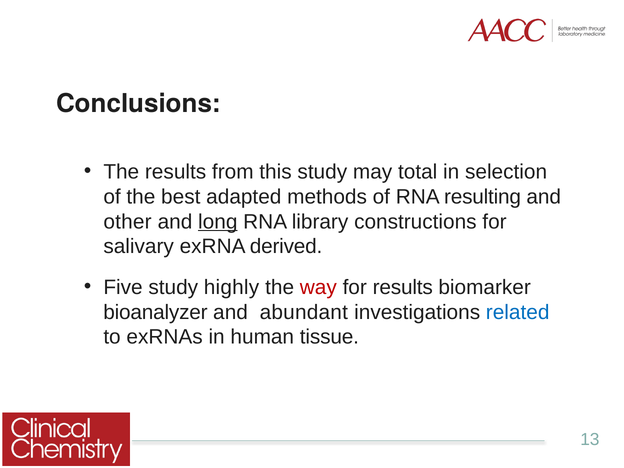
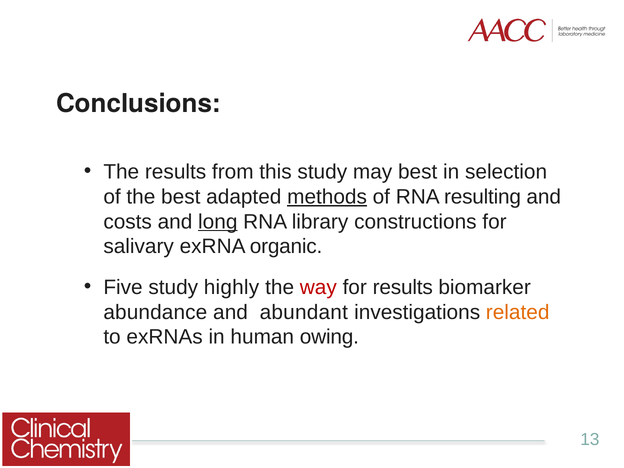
may total: total -> best (418, 172)
methods underline: none -> present (327, 197)
other: other -> costs (128, 222)
derived: derived -> organic (286, 247)
bioanalyzer: bioanalyzer -> abundance (155, 312)
related colour: blue -> orange (518, 312)
tissue: tissue -> owing (329, 337)
